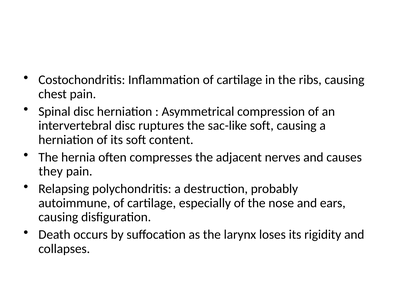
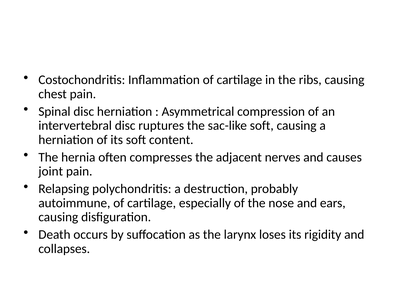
they: they -> joint (51, 171)
